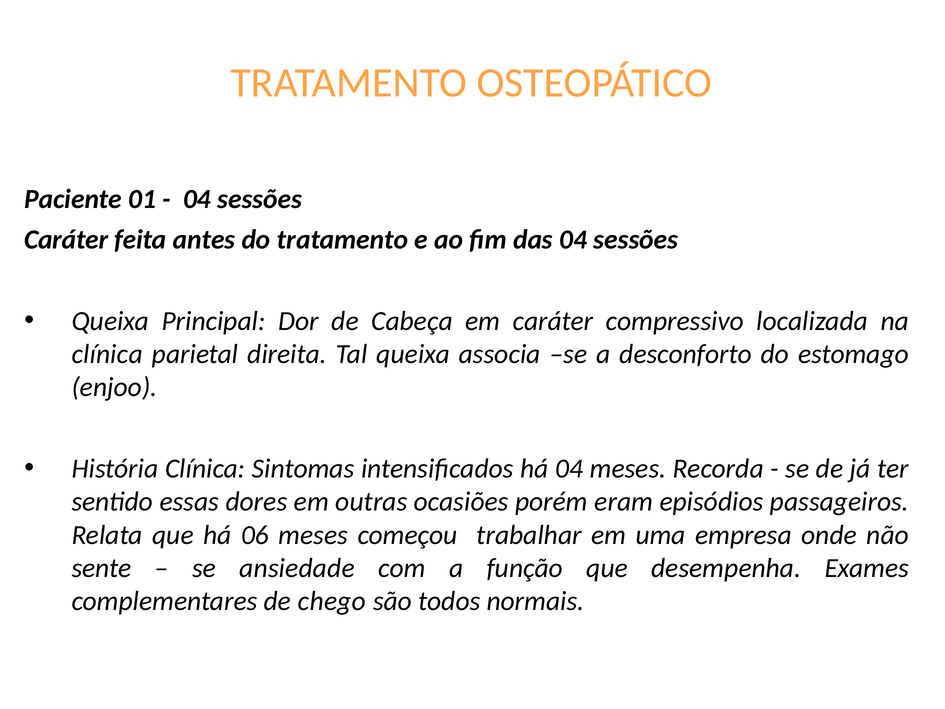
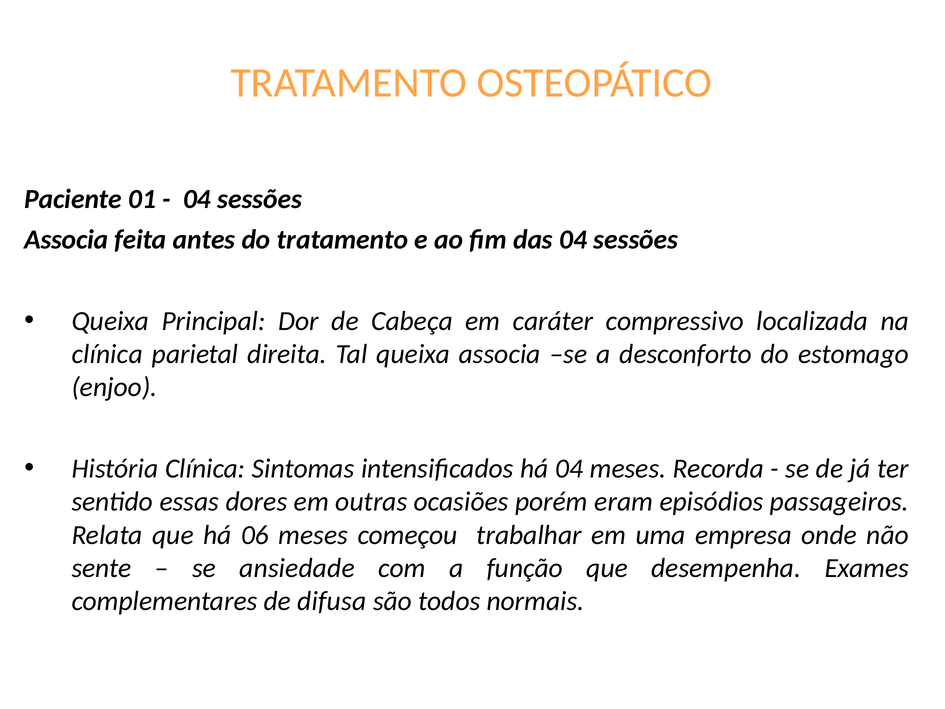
Caráter: Caráter -> Associa (66, 240)
chego: chego -> difusa (332, 601)
